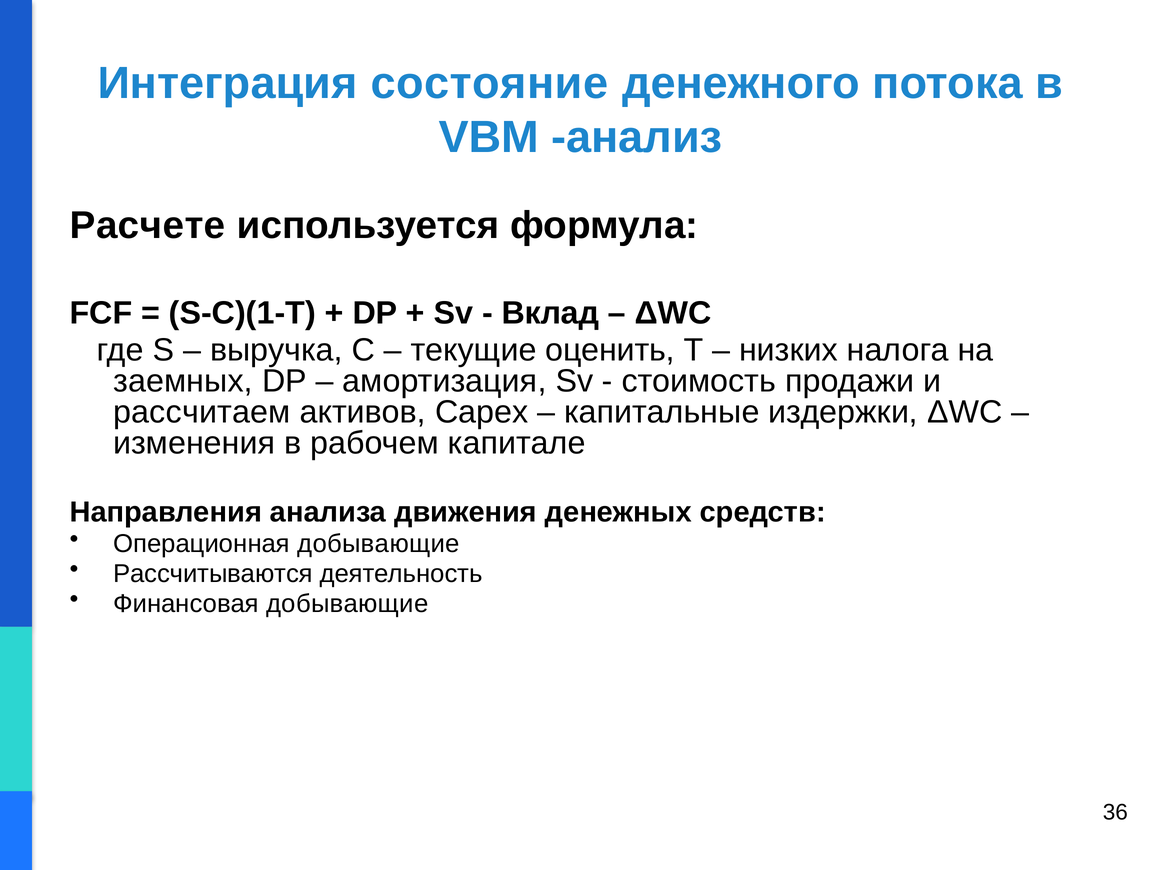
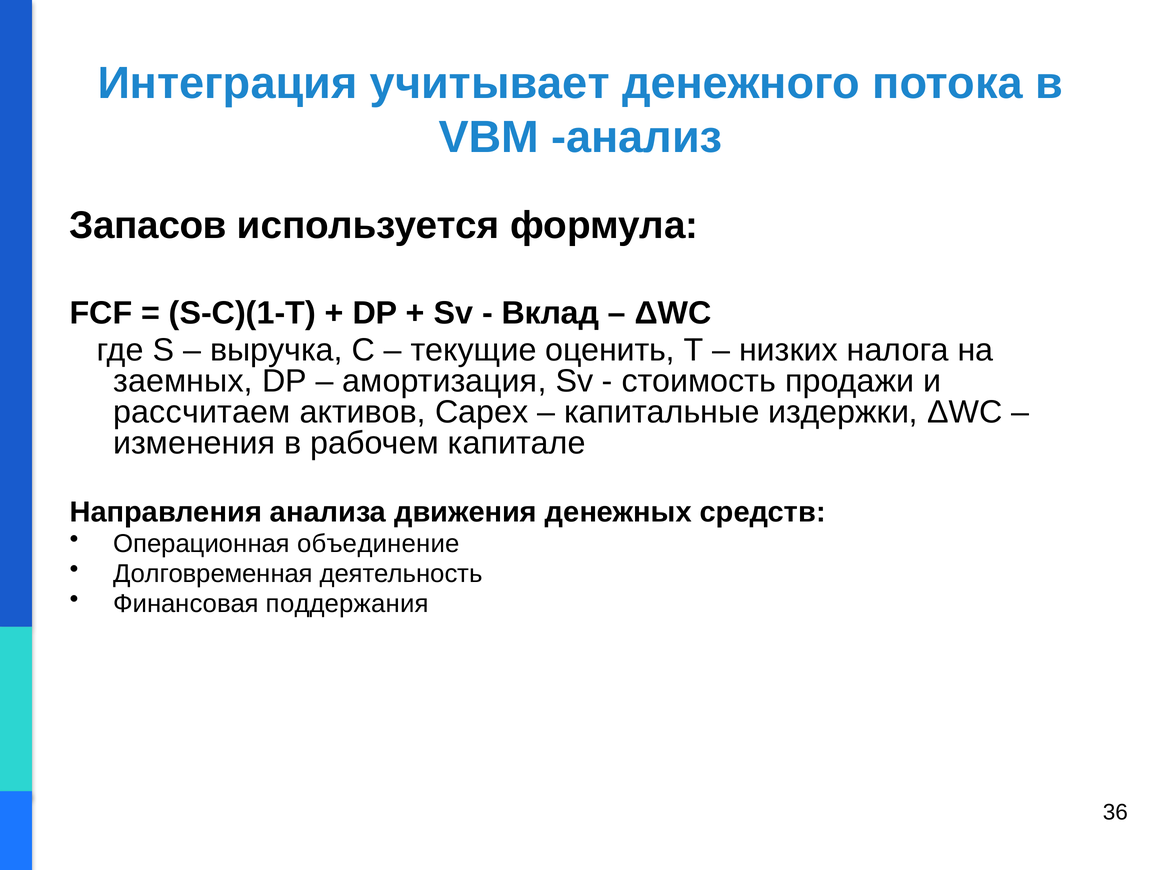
состояние: состояние -> учитывает (490, 83)
Расчете: Расчете -> Запасов (148, 226)
Операционная добывающие: добывающие -> объединение (378, 544)
Рассчитываются: Рассчитываются -> Долговременная (213, 574)
Финансовая добывающие: добывающие -> поддержания (347, 604)
